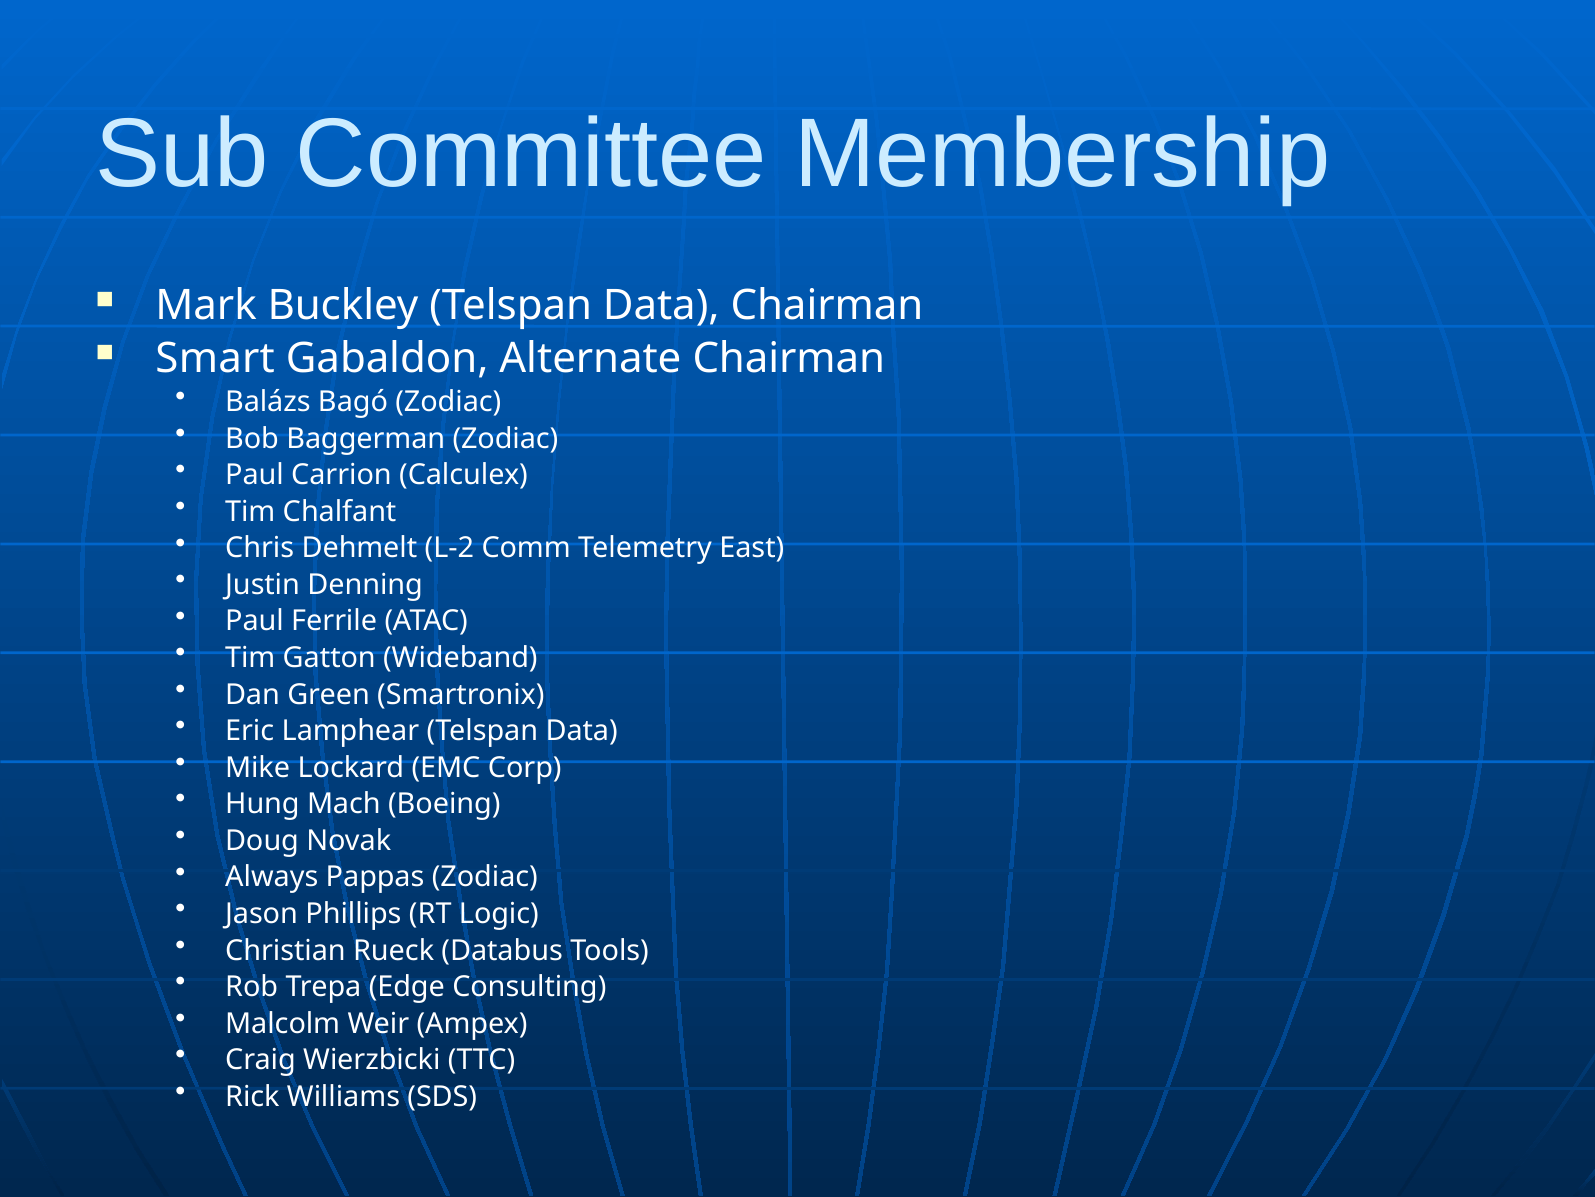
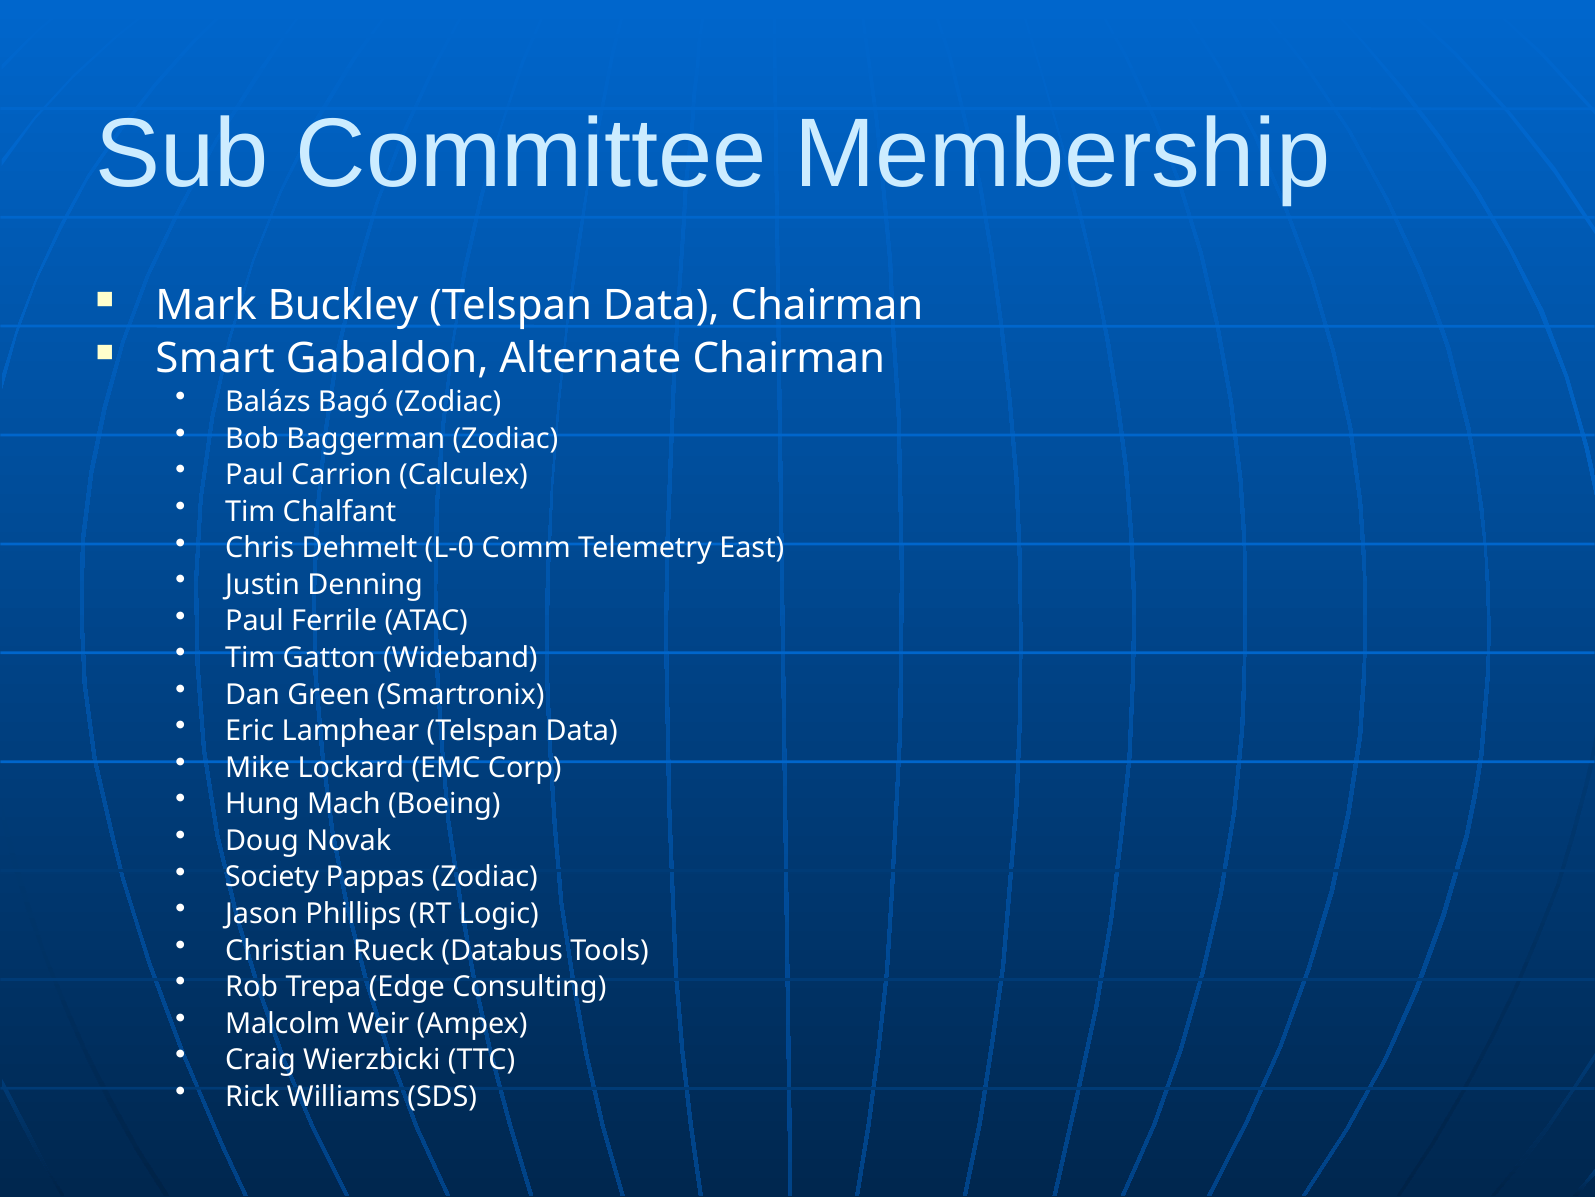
L-2: L-2 -> L-0 (449, 548)
Always: Always -> Society (272, 877)
